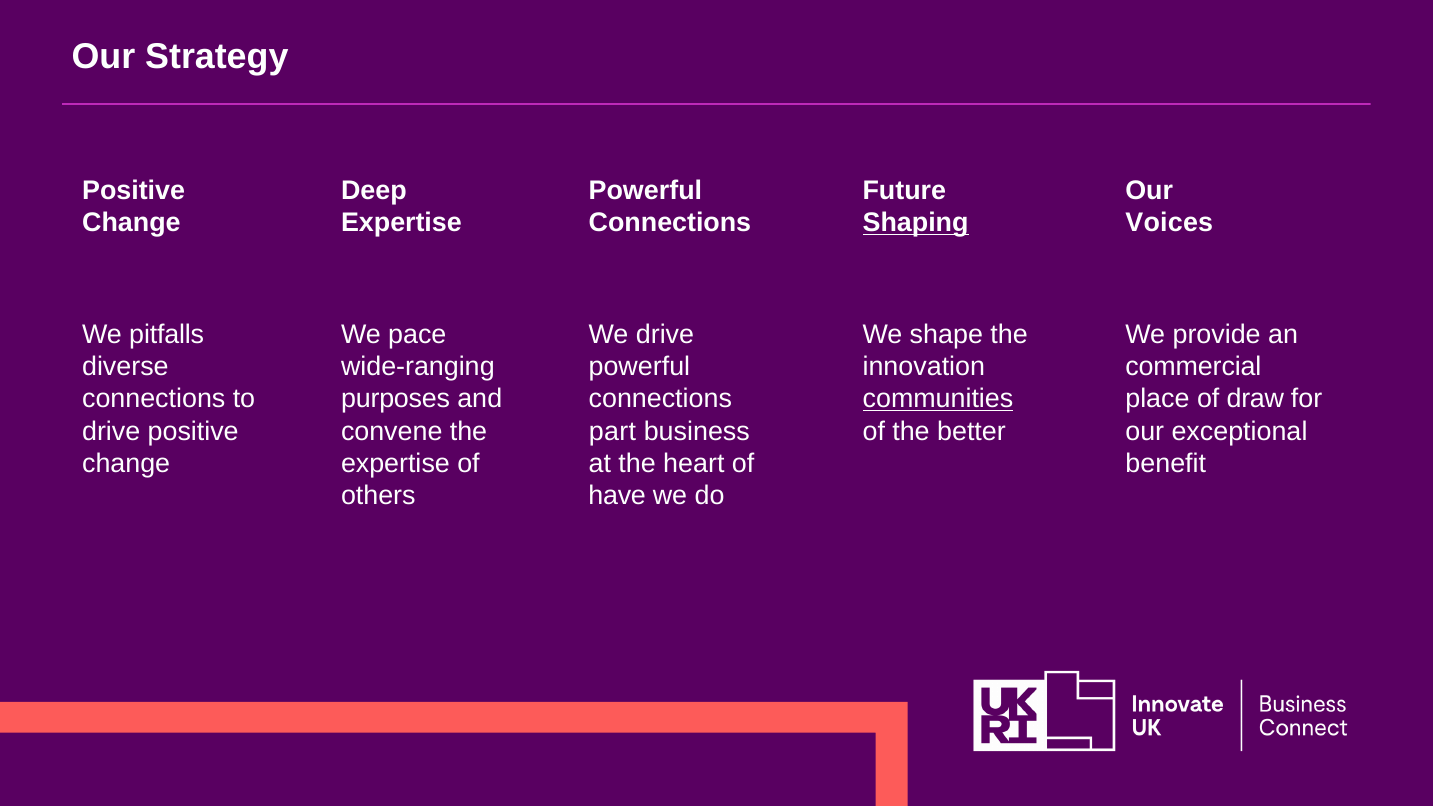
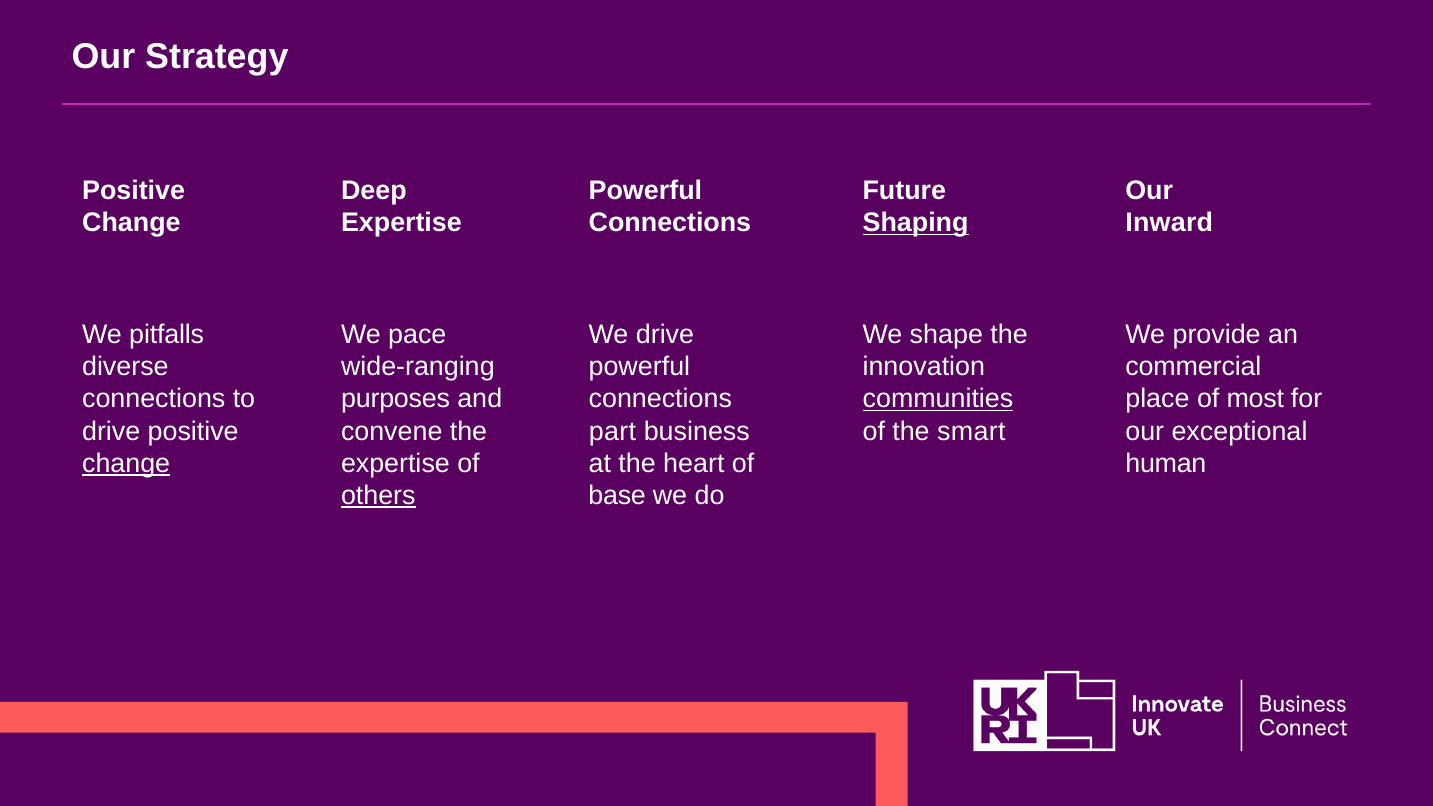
Voices: Voices -> Inward (1169, 223)
draw: draw -> most (1255, 399)
better: better -> smart (971, 431)
change underline: none -> present (126, 463)
benefit: benefit -> human (1166, 463)
others underline: none -> present (378, 496)
have: have -> base (617, 496)
